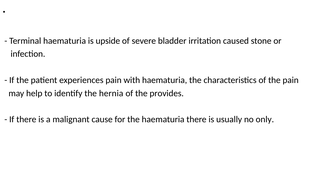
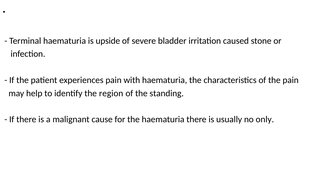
hernia: hernia -> region (111, 93)
provides: provides -> standing (167, 93)
